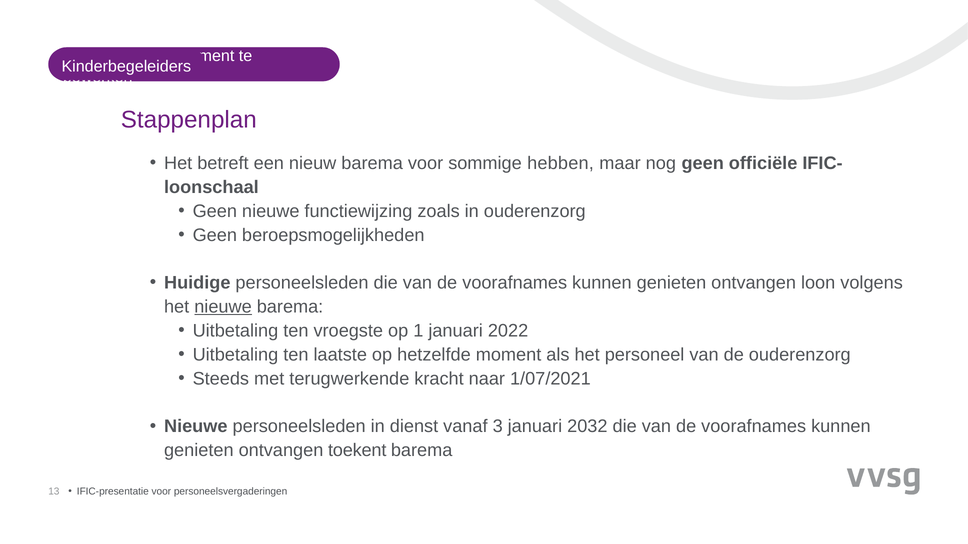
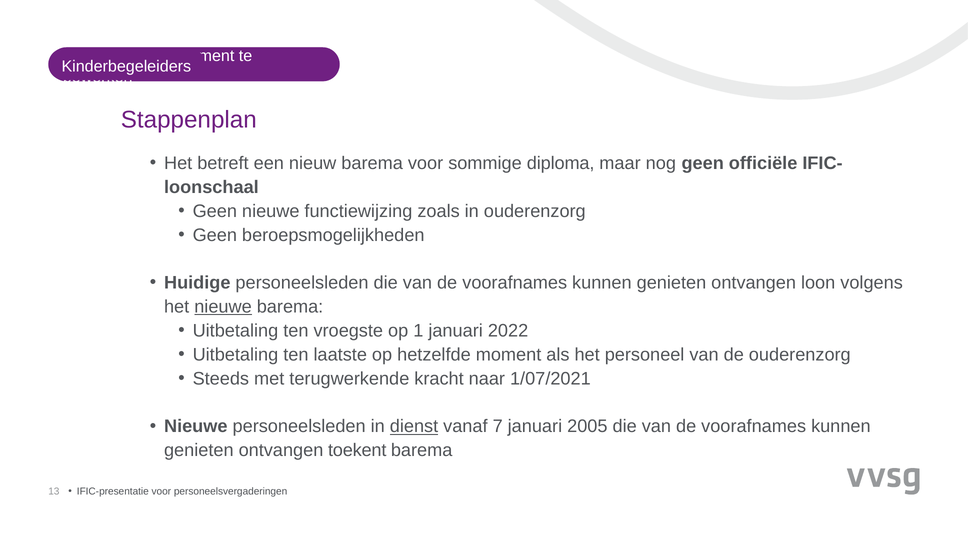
hebben: hebben -> diploma (561, 163)
dienst underline: none -> present (414, 427)
3: 3 -> 7 (498, 427)
2032: 2032 -> 2005 (587, 427)
